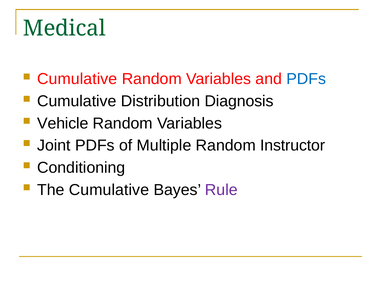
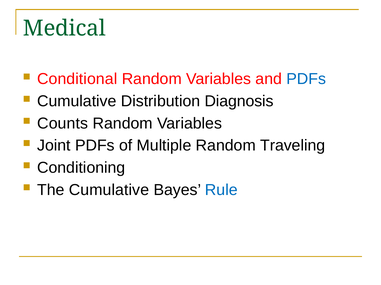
Cumulative: Cumulative -> Conditional (77, 79)
Vehicle: Vehicle -> Counts (63, 124)
Instructor: Instructor -> Traveling (293, 146)
Rule colour: purple -> blue (221, 190)
